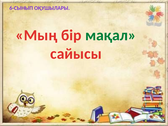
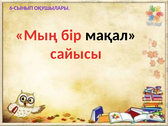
мақал colour: green -> black (111, 35)
